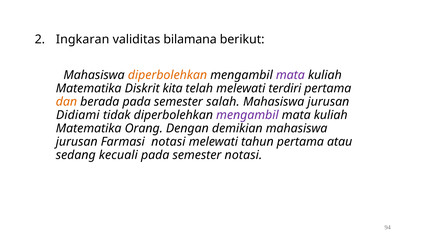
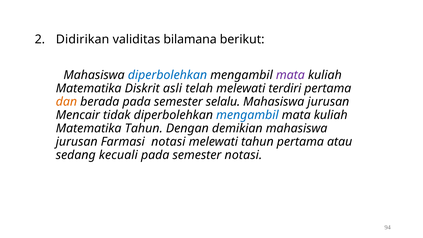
Ingkaran: Ingkaran -> Didirikan (83, 39)
diperbolehkan colour: orange -> blue (167, 75)
kita: kita -> asli (173, 88)
salah: salah -> selalu (223, 102)
Didiami: Didiami -> Mencair (78, 115)
mengambil colour: purple -> blue (247, 115)
Matematika Orang: Orang -> Tahun (144, 128)
